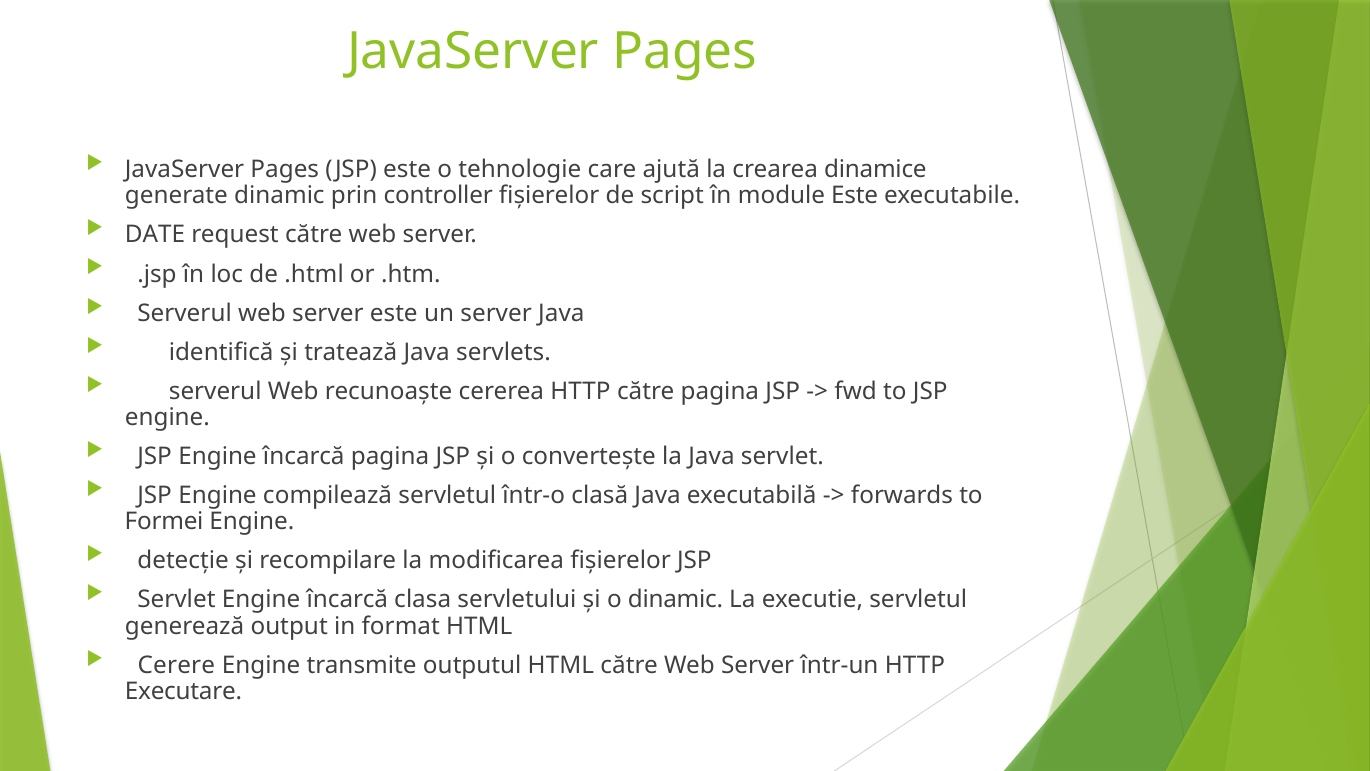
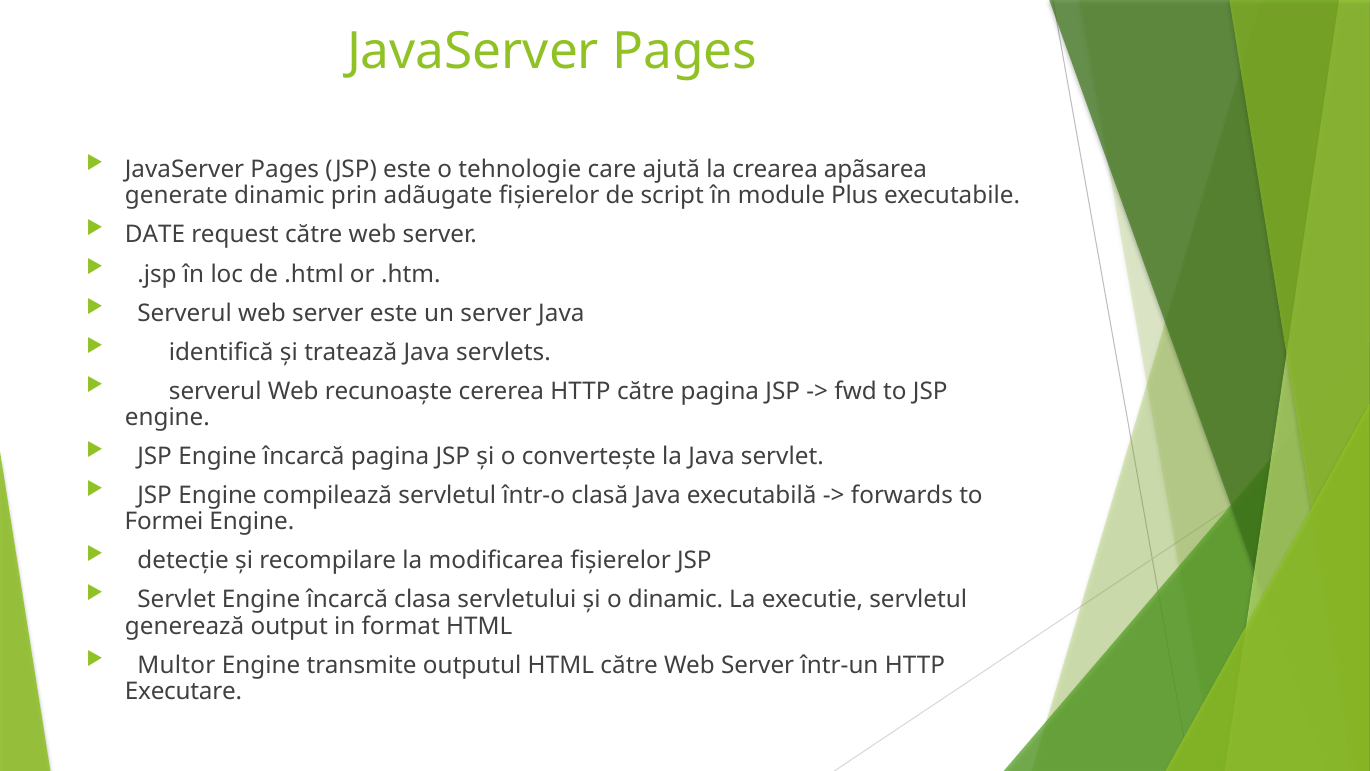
dinamice: dinamice -> apãsarea (875, 170)
controller: controller -> adãugate (438, 196)
module Este: Este -> Plus (855, 196)
Cerere: Cerere -> Multor (176, 665)
